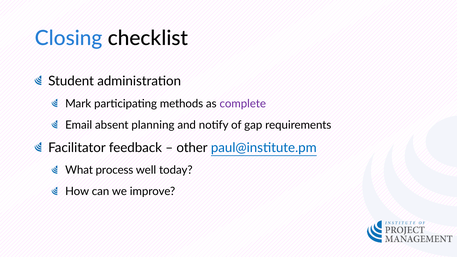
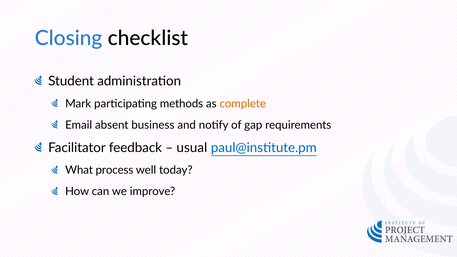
complete colour: purple -> orange (243, 104)
planning: planning -> business (153, 125)
other: other -> usual (192, 148)
